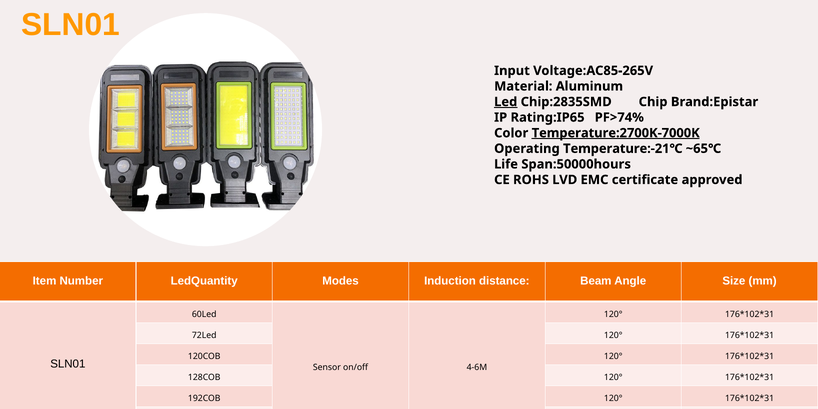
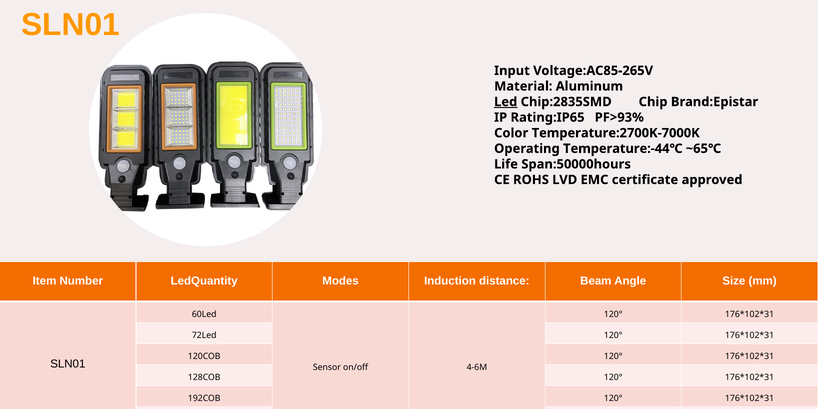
PF>74%: PF>74% -> PF>93% (619, 117)
Temperature:2700K-7000K underline: present -> none (616, 133)
Temperature:-21℃: Temperature:-21℃ -> Temperature:-44℃ (623, 149)
